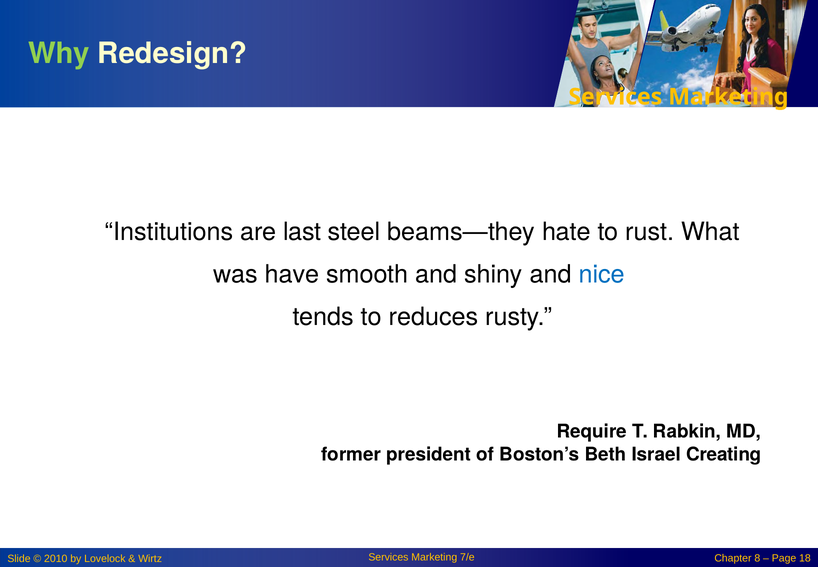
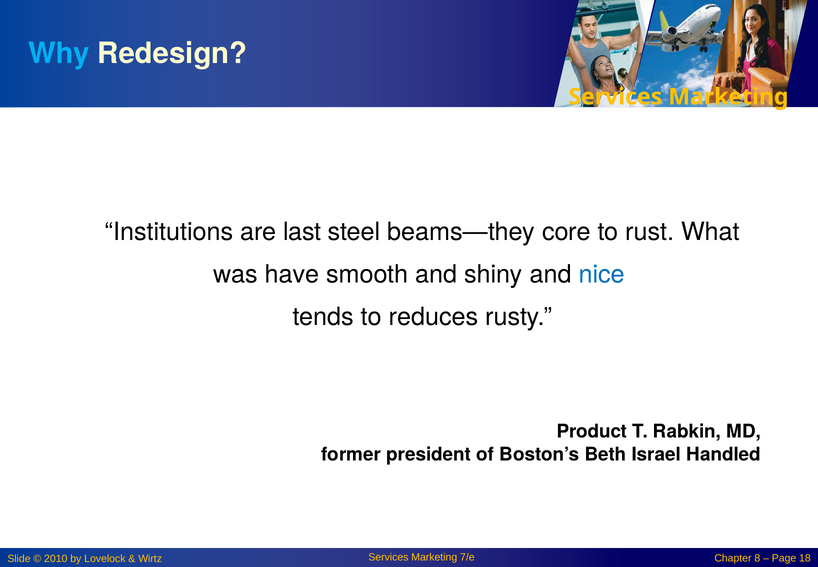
Why colour: light green -> light blue (59, 53)
hate: hate -> core (566, 232)
Require: Require -> Product (592, 431)
Creating: Creating -> Handled (724, 454)
